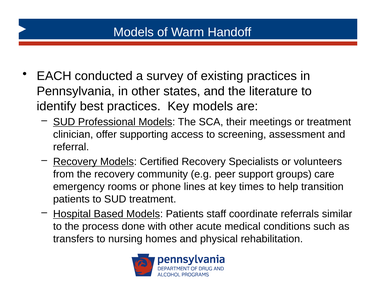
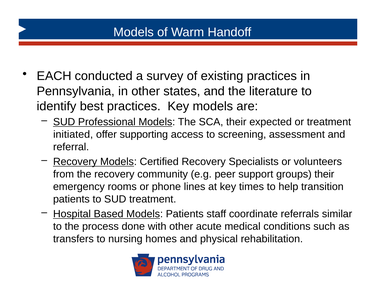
meetings: meetings -> expected (271, 122)
clinician: clinician -> initiated (73, 134)
groups care: care -> their (324, 174)
